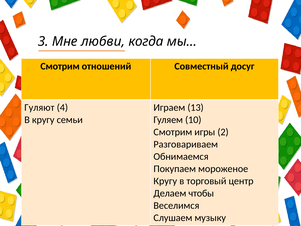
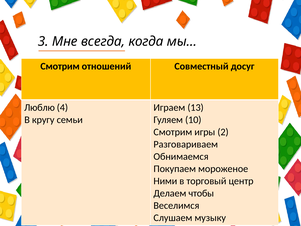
любви: любви -> всегда (103, 41)
Гуляют: Гуляют -> Люблю (39, 107)
Кругу: Кругу -> Ними (165, 181)
